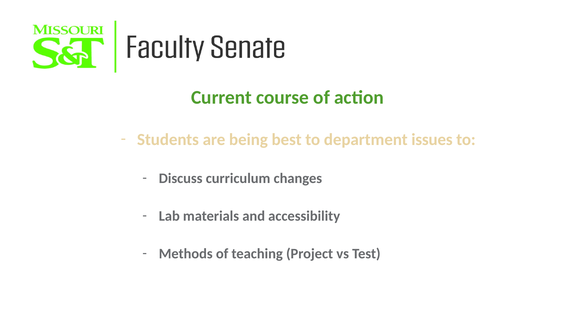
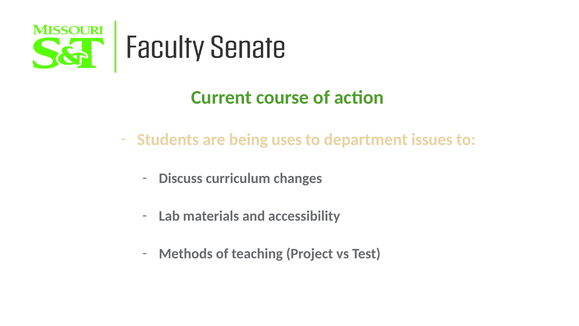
best: best -> uses (287, 140)
